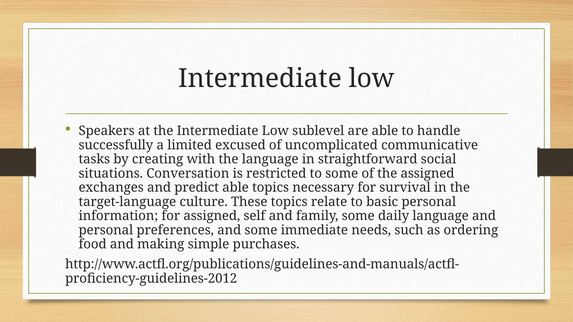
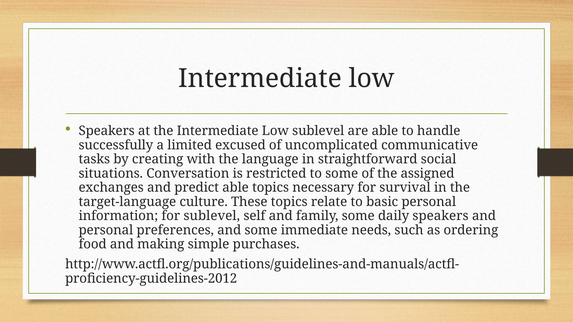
for assigned: assigned -> sublevel (212, 216)
daily language: language -> speakers (441, 216)
